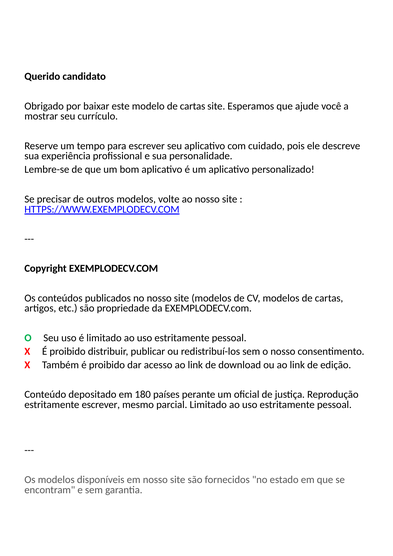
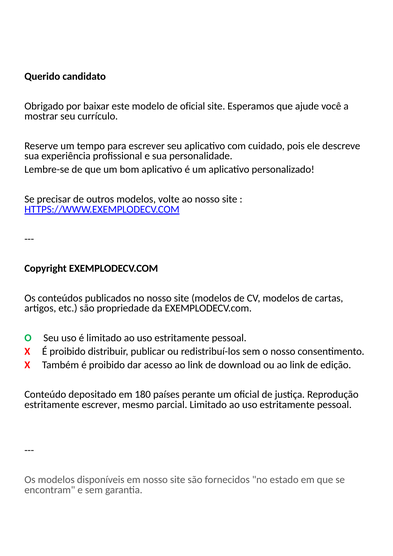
modelo de cartas: cartas -> oficial (193, 106)
